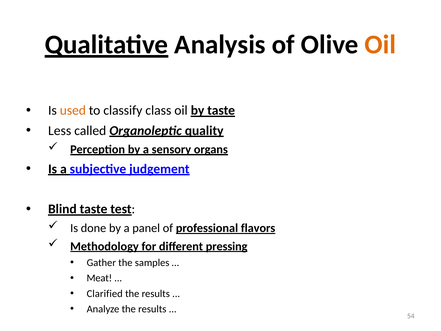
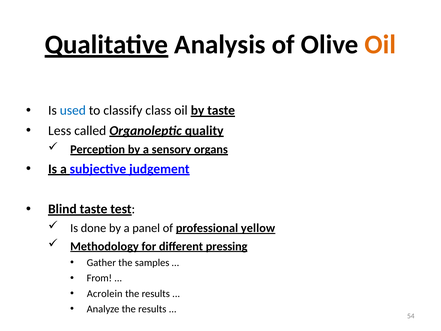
used colour: orange -> blue (73, 110)
flavors: flavors -> yellow (258, 228)
Meat: Meat -> From (99, 278)
Clarified: Clarified -> Acrolein (105, 293)
